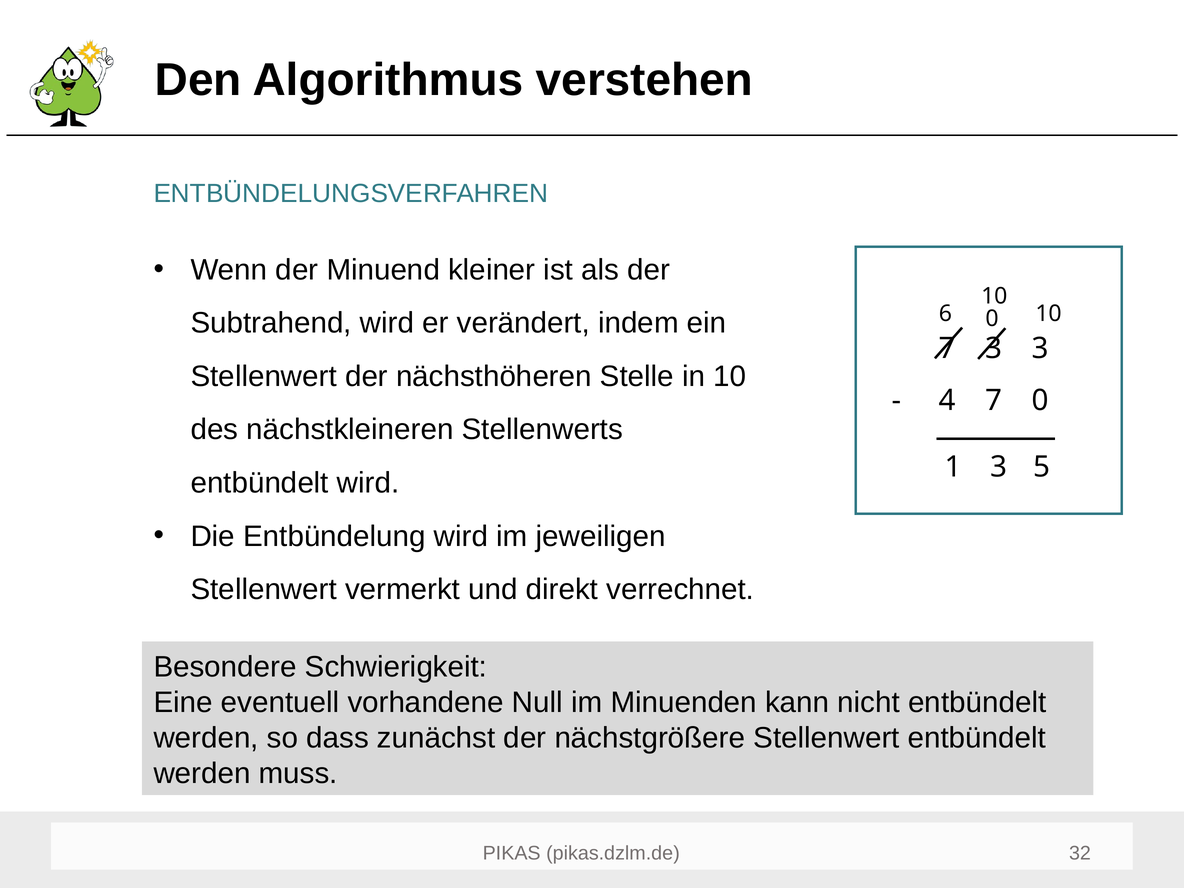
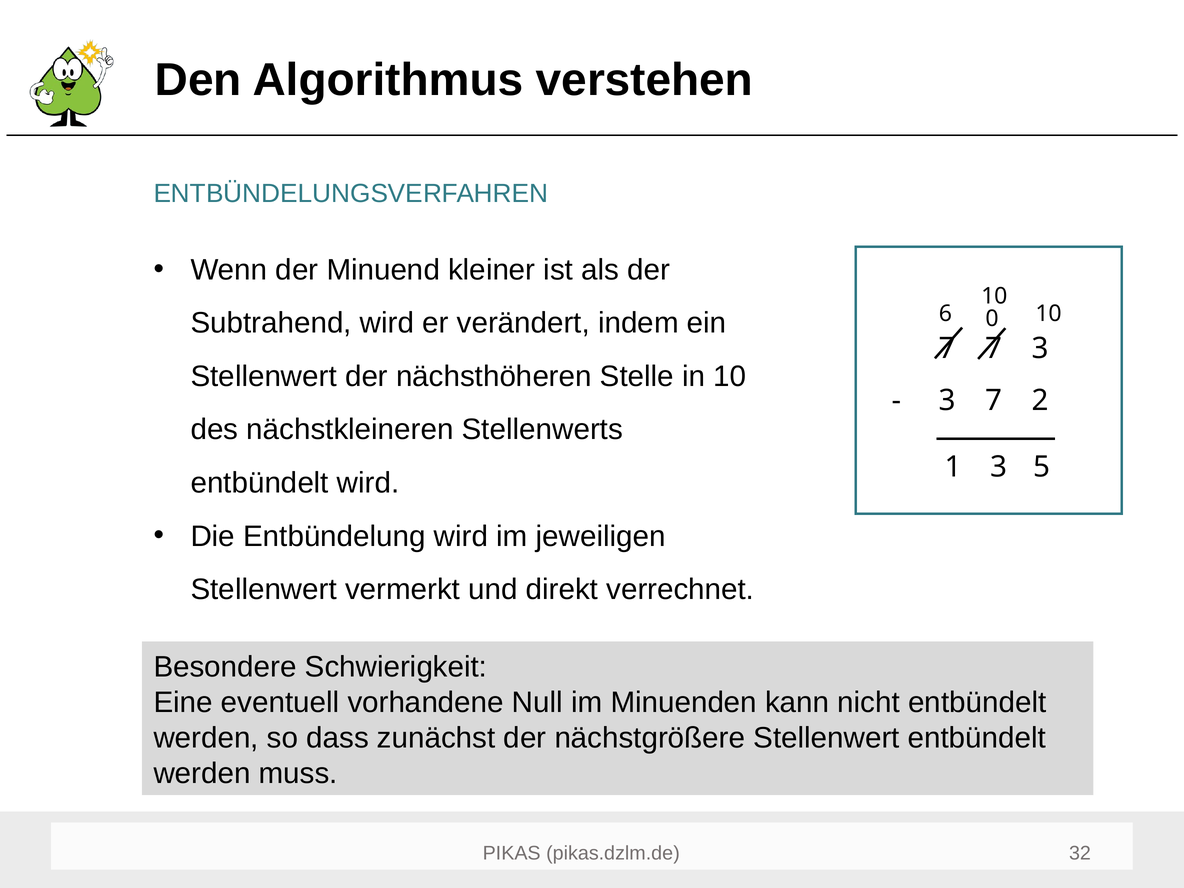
7 3: 3 -> 7 (994, 349)
4: 4 -> 3 (947, 401)
7 0: 0 -> 2 (1040, 401)
